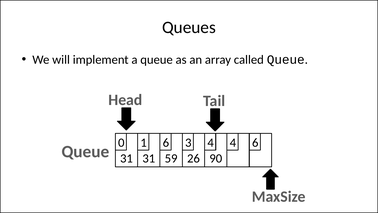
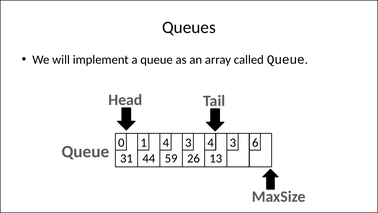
1 6: 6 -> 4 (166, 142)
3 4 4: 4 -> 3 (233, 142)
31 31: 31 -> 44 (149, 158)
90: 90 -> 13 (216, 158)
